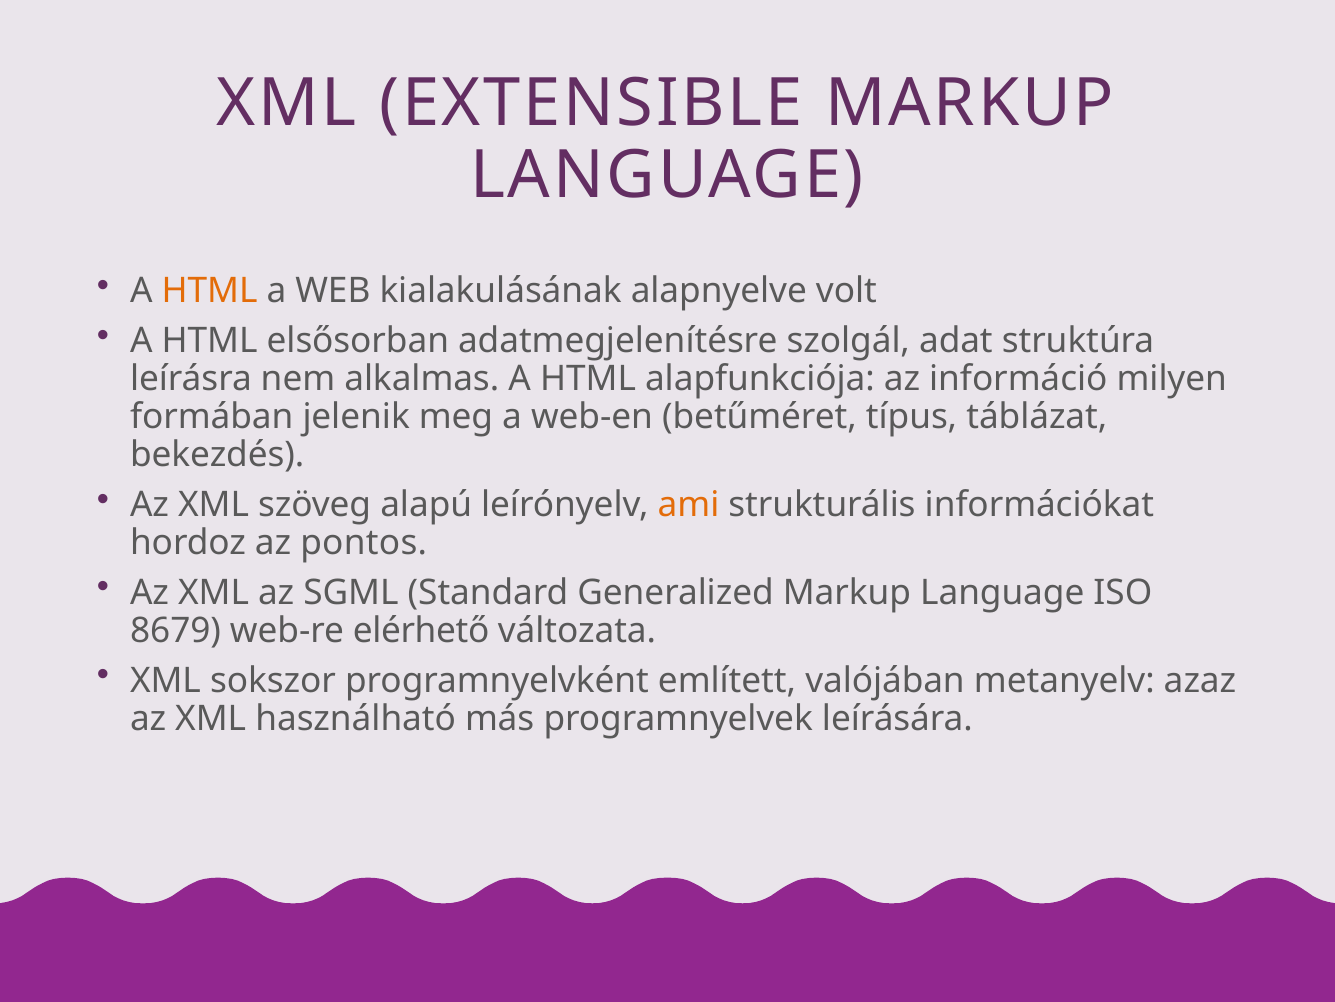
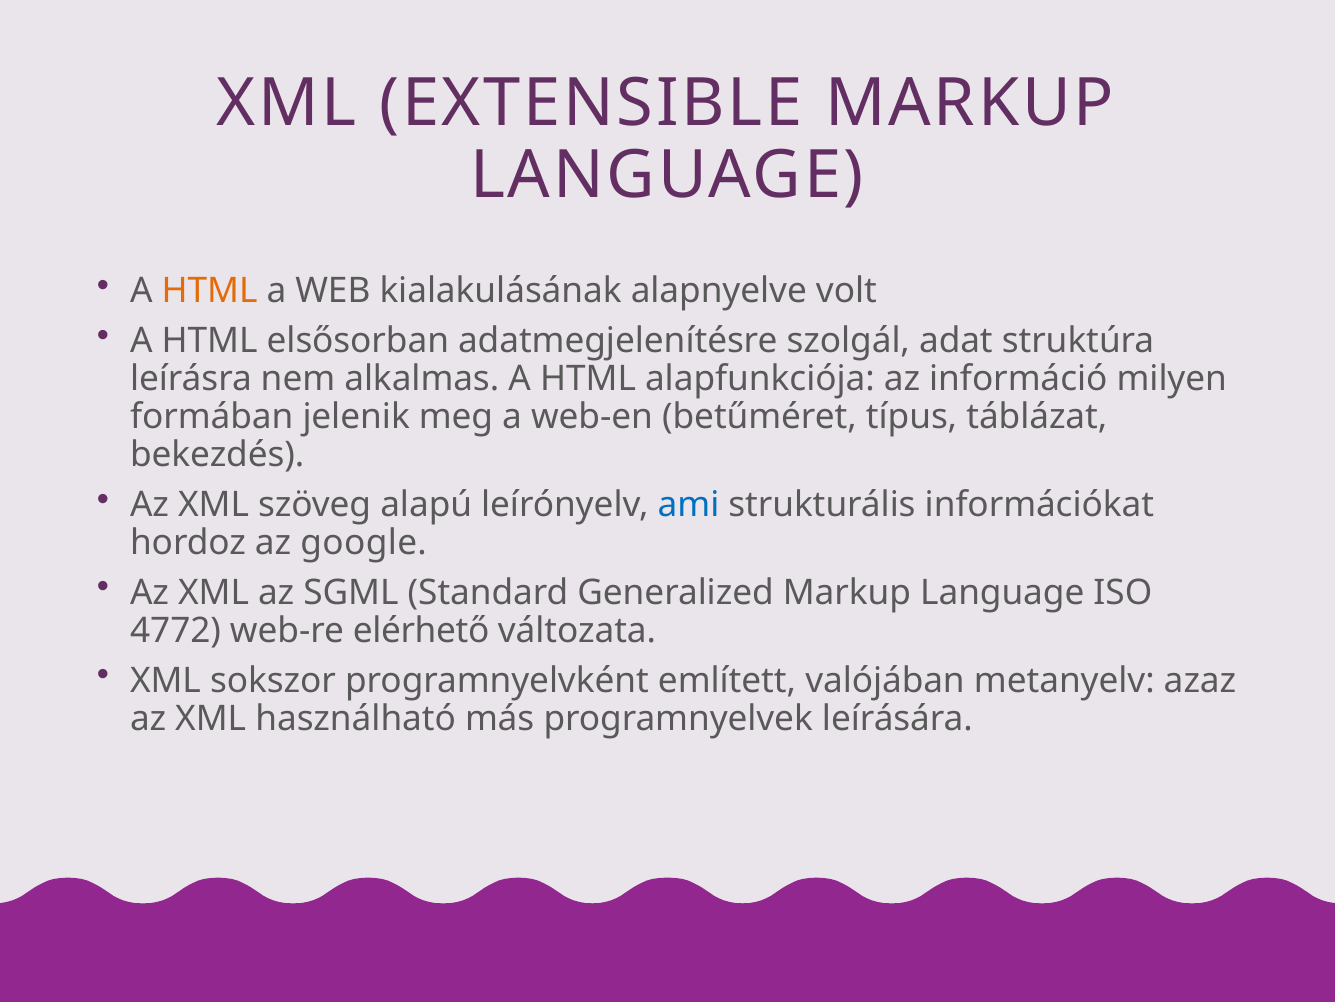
ami colour: orange -> blue (688, 505)
pontos: pontos -> google (364, 543)
8679: 8679 -> 4772 (176, 630)
